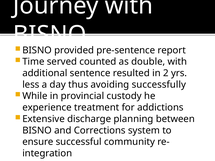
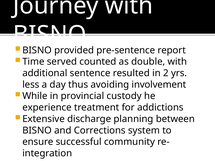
successfully: successfully -> involvement (159, 85)
